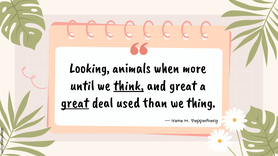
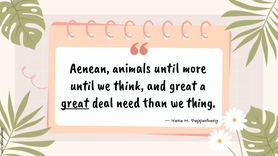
Looking: Looking -> Aenean (90, 68)
animals when: when -> until (167, 68)
think underline: present -> none (129, 85)
used: used -> need (128, 103)
